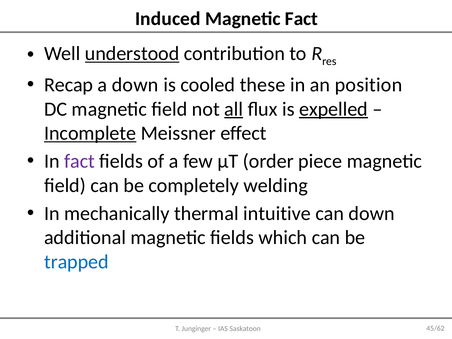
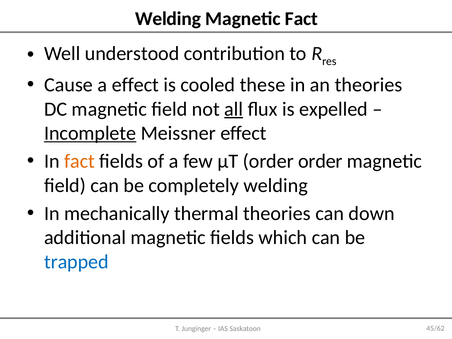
Induced: Induced -> Welding (168, 19)
understood underline: present -> none (132, 54)
Recap: Recap -> Cause (69, 85)
a down: down -> effect (135, 85)
an position: position -> theories (369, 85)
expelled underline: present -> none (334, 109)
fact colour: purple -> orange (80, 161)
order piece: piece -> order (320, 161)
thermal intuitive: intuitive -> theories (277, 214)
